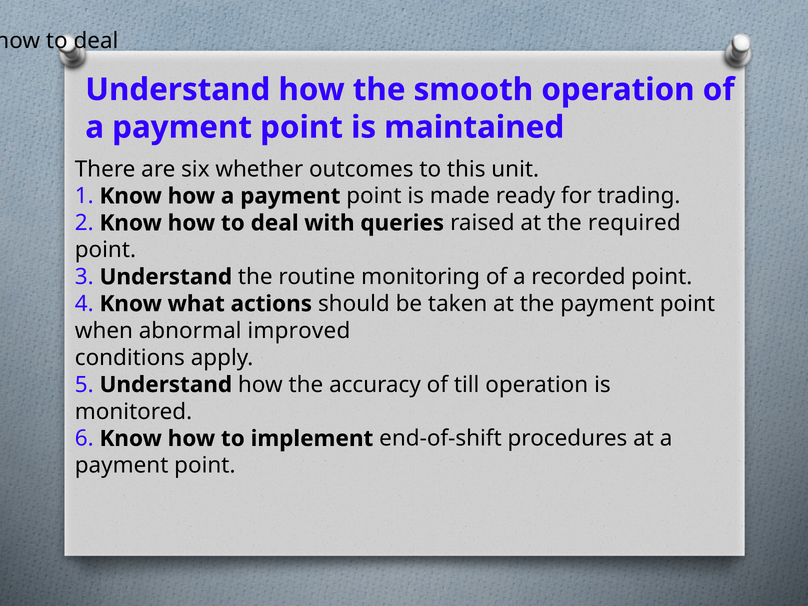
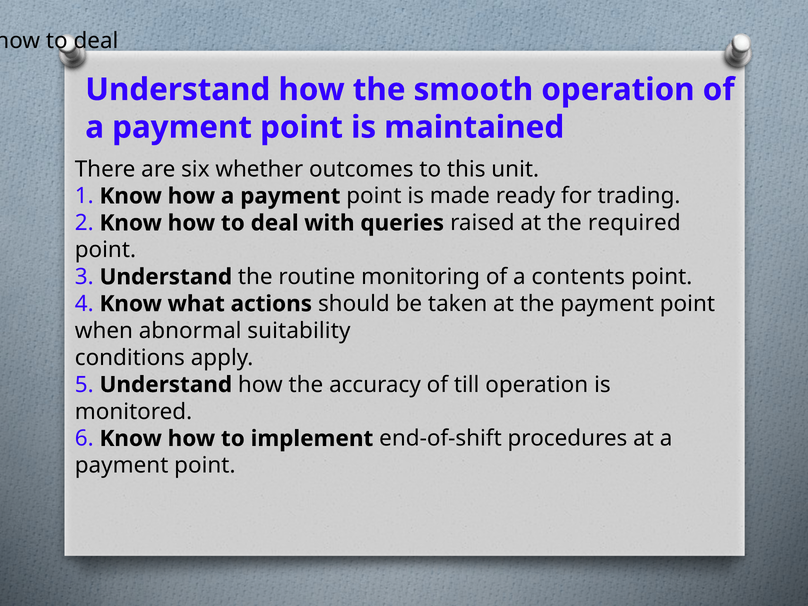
recorded: recorded -> contents (578, 277)
improved: improved -> suitability (299, 331)
